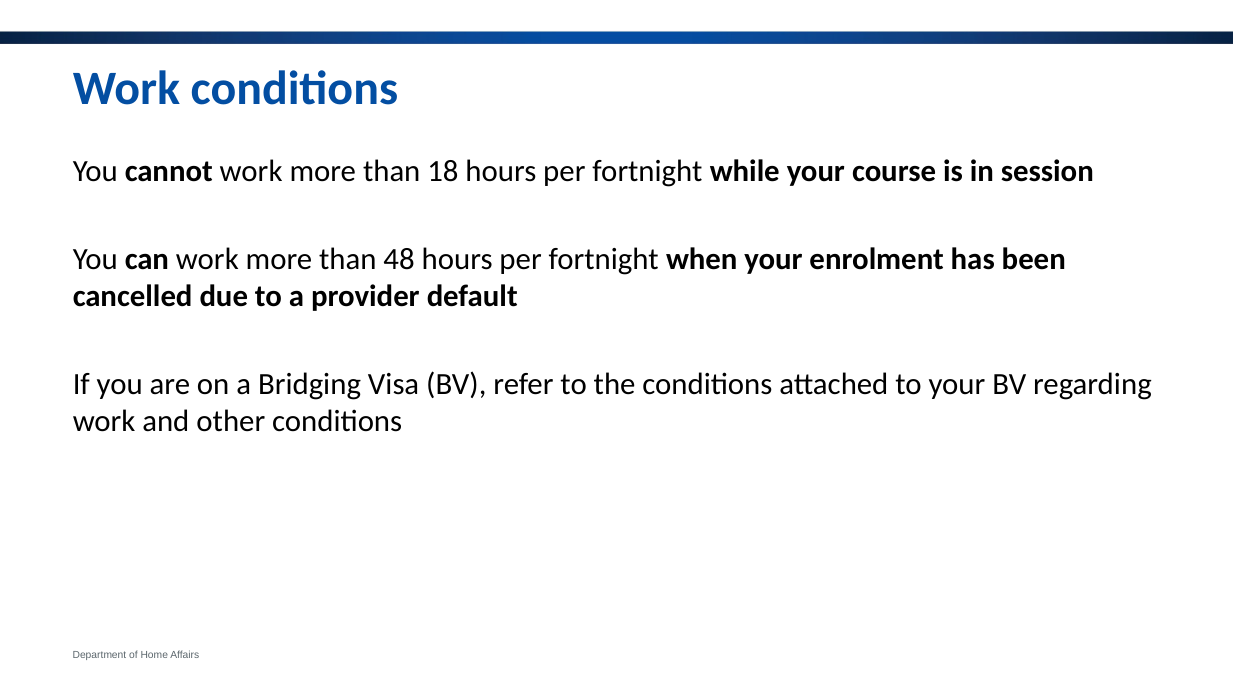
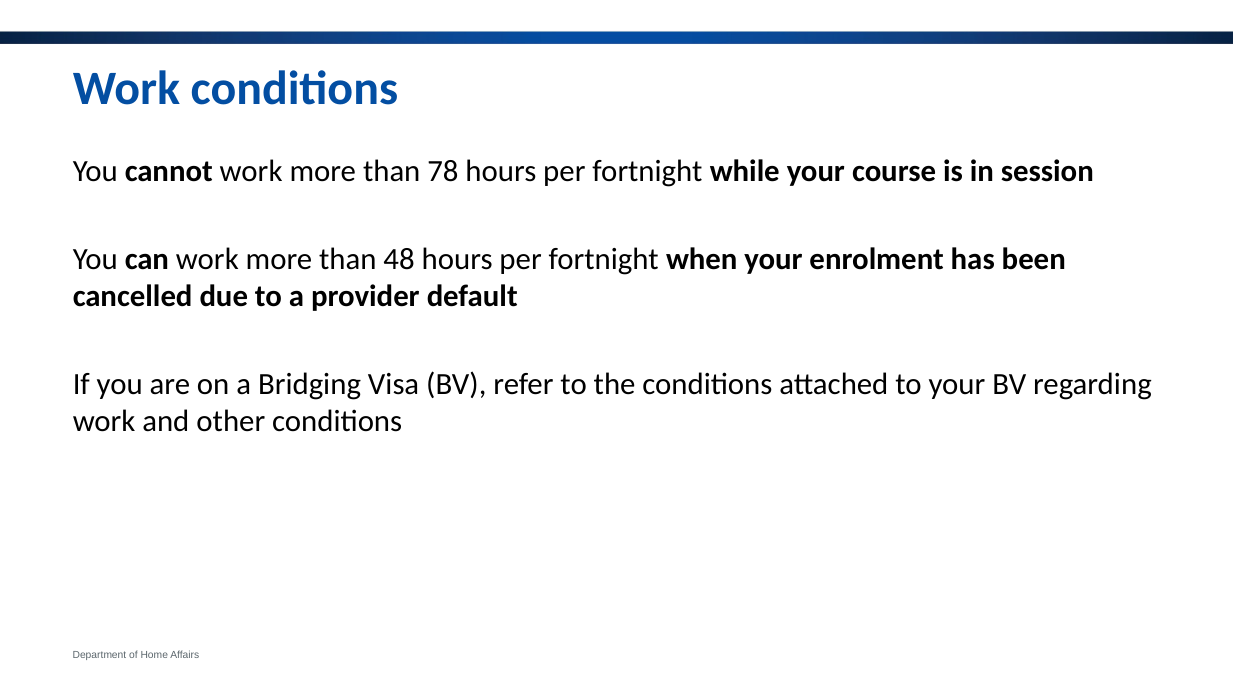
18: 18 -> 78 (443, 171)
